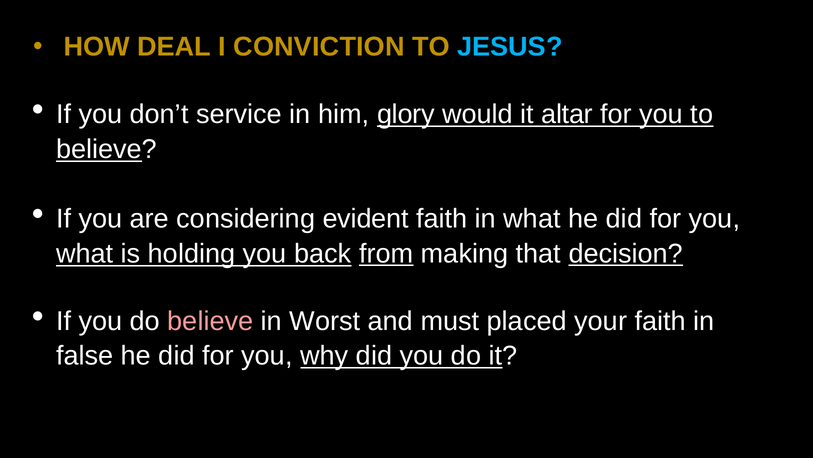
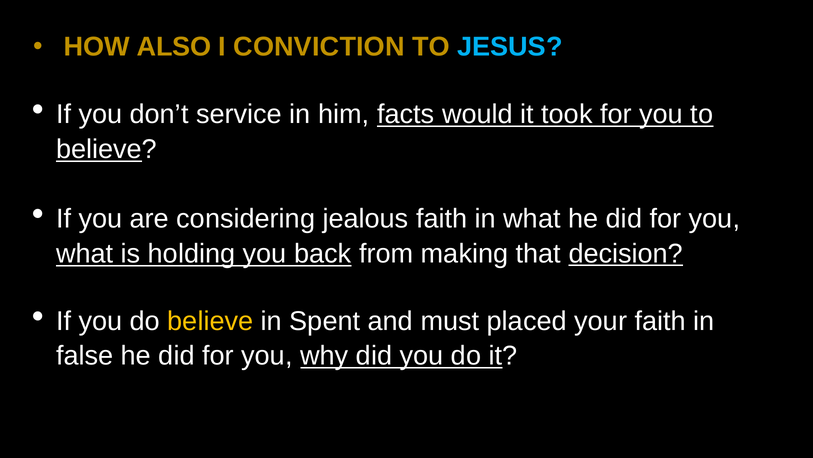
DEAL: DEAL -> ALSO (174, 47)
glory: glory -> facts (406, 114)
altar: altar -> took (567, 114)
evident: evident -> jealous (366, 219)
from underline: present -> none (386, 253)
believe colour: pink -> yellow (210, 321)
Worst: Worst -> Spent (325, 321)
